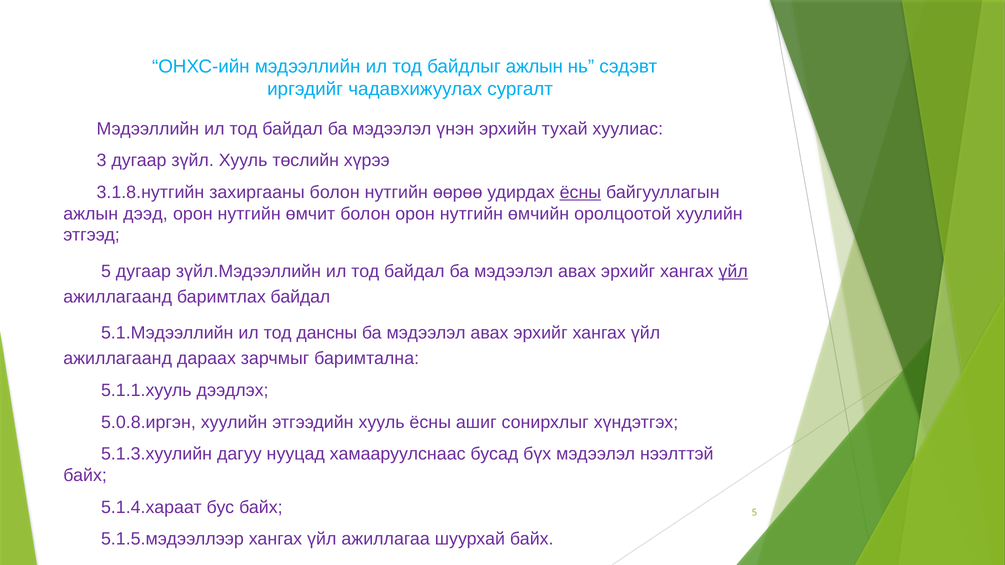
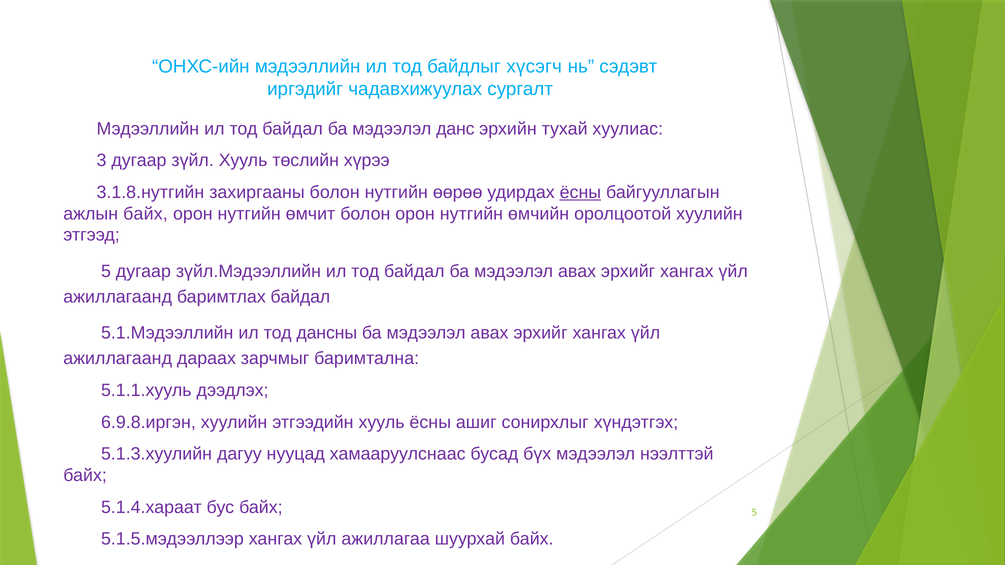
байдлыг ажлын: ажлын -> хүсэгч (534, 67)
үнэн: үнэн -> данс (455, 129)
ажлын дээд: дээд -> байх (145, 214)
үйл underline: present -> none (733, 271)
5.0.8.иргэн: 5.0.8.иргэн -> 6.9.8.иргэн (148, 422)
